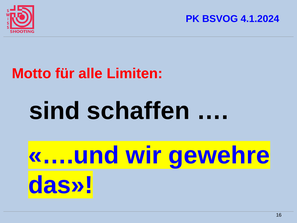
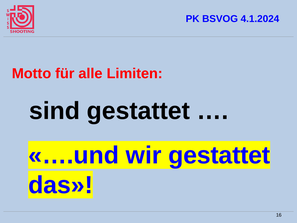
sind schaffen: schaffen -> gestattet (138, 111)
wir gewehre: gewehre -> gestattet (219, 155)
